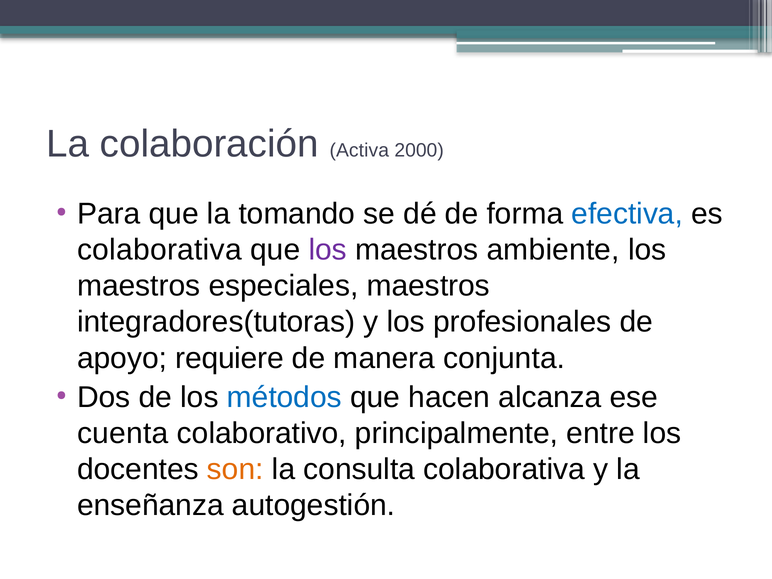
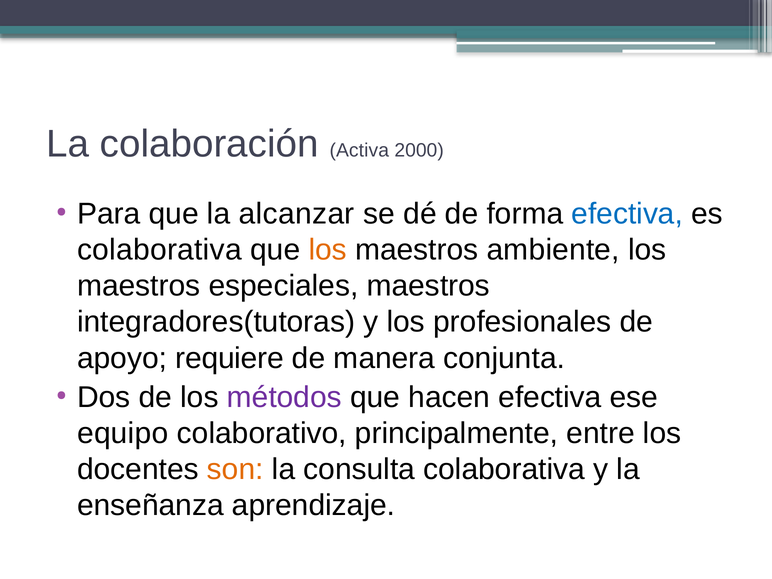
tomando: tomando -> alcanzar (297, 214)
los colour: purple -> orange (328, 250)
métodos colour: blue -> purple (284, 397)
hacen alcanza: alcanza -> efectiva (550, 397)
cuenta: cuenta -> equipo (123, 433)
autogestión: autogestión -> aprendizaje (314, 506)
